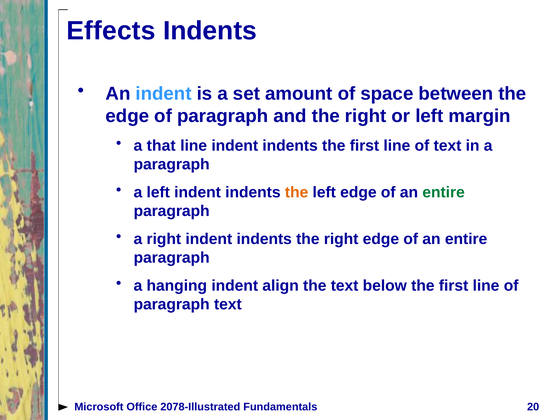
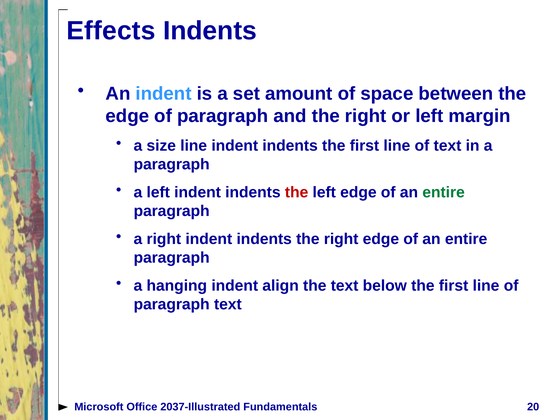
that: that -> size (161, 146)
the colour: orange -> red (297, 192)
2078-Illustrated: 2078-Illustrated -> 2037-Illustrated (200, 407)
